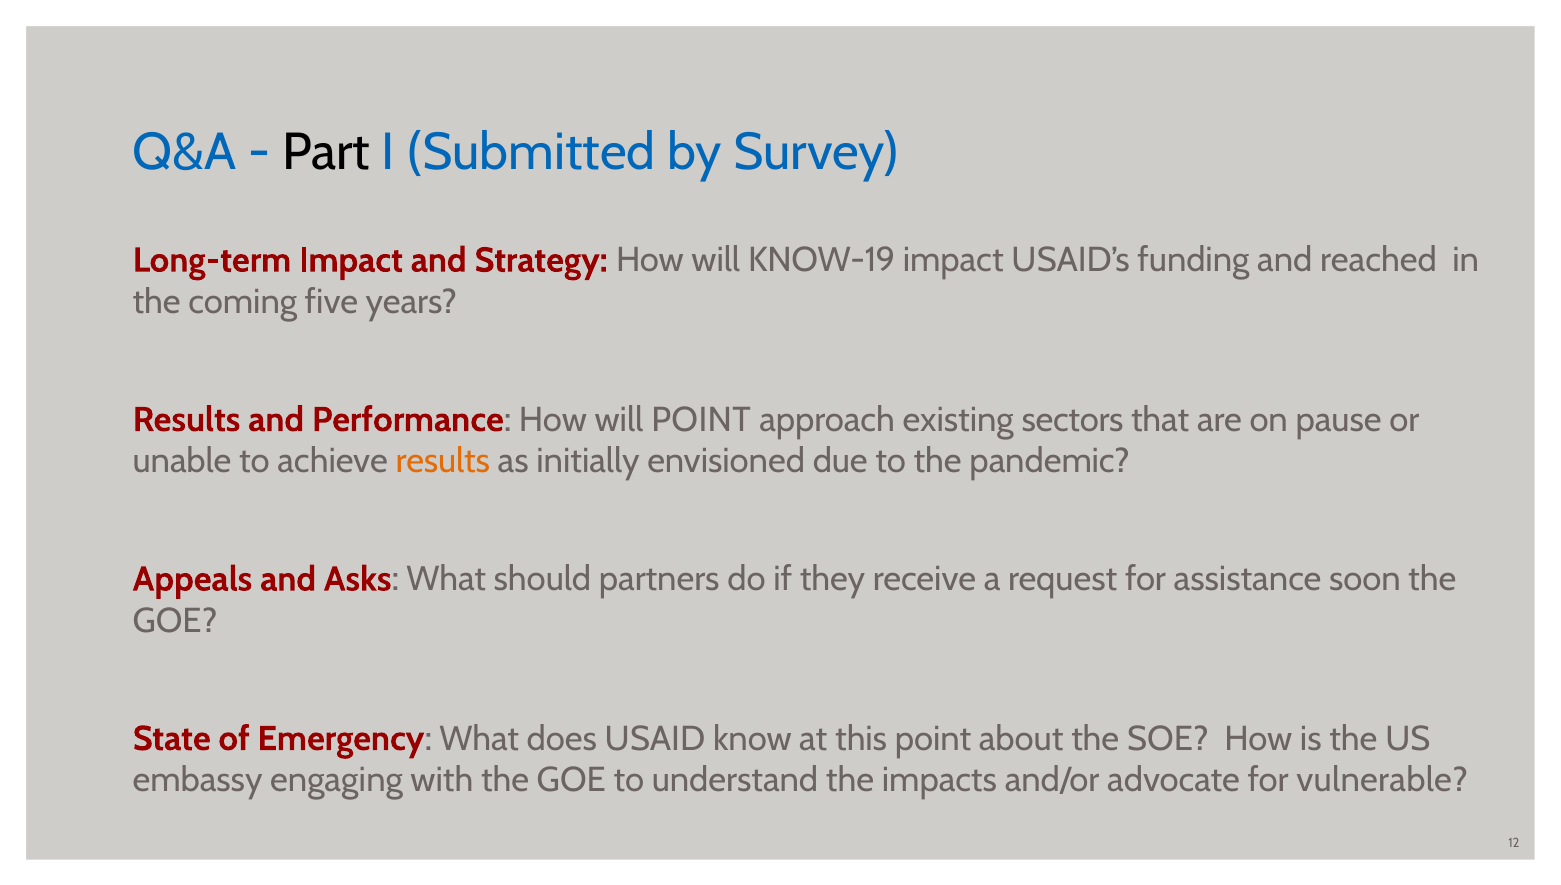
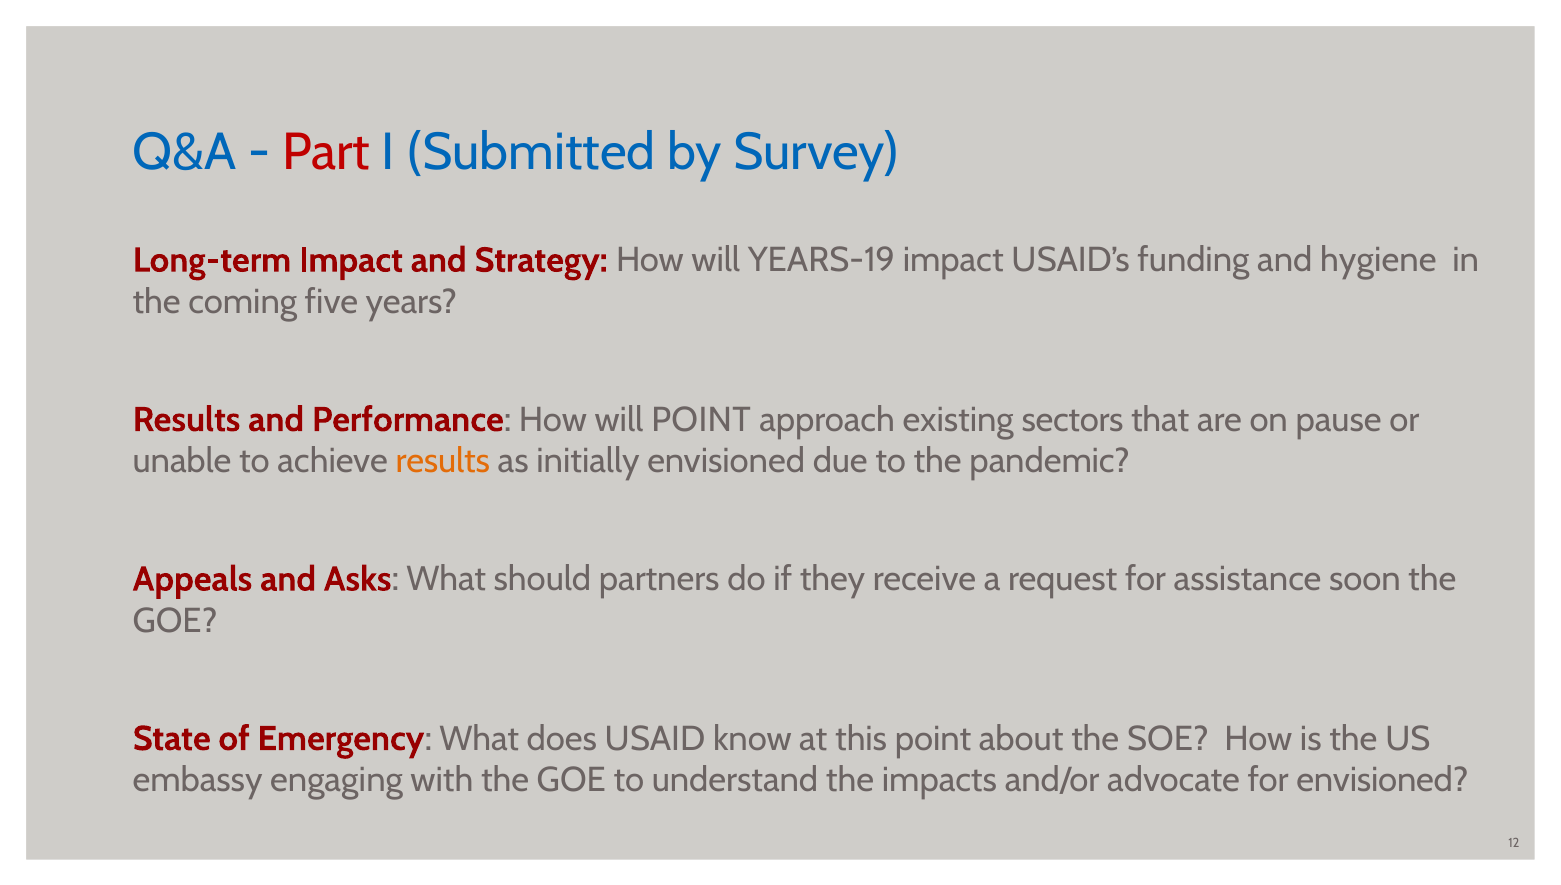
Part colour: black -> red (326, 152)
KNOW-19: KNOW-19 -> YEARS-19 (822, 260)
reached: reached -> hygiene (1378, 260)
for vulnerable: vulnerable -> envisioned (1383, 780)
